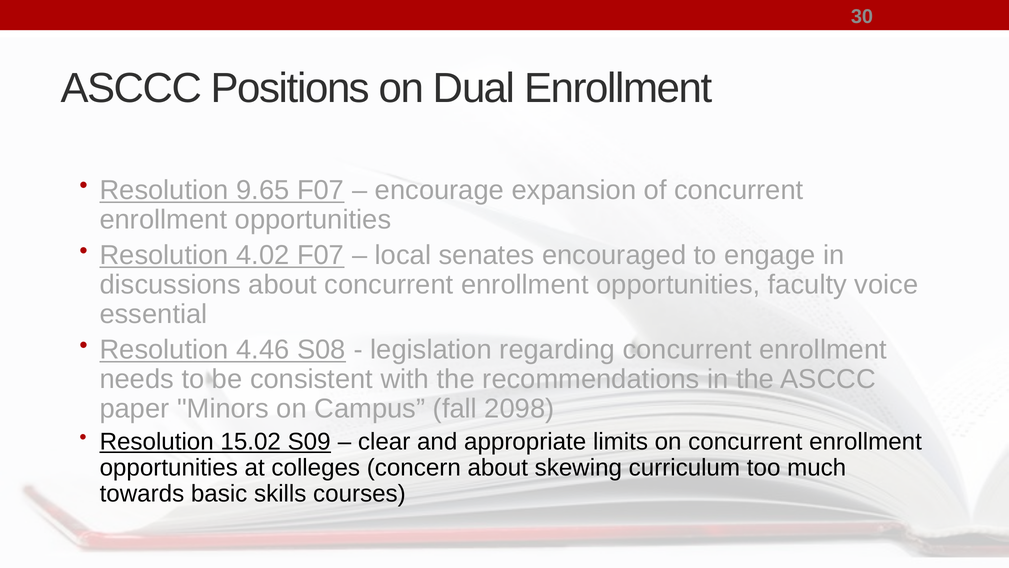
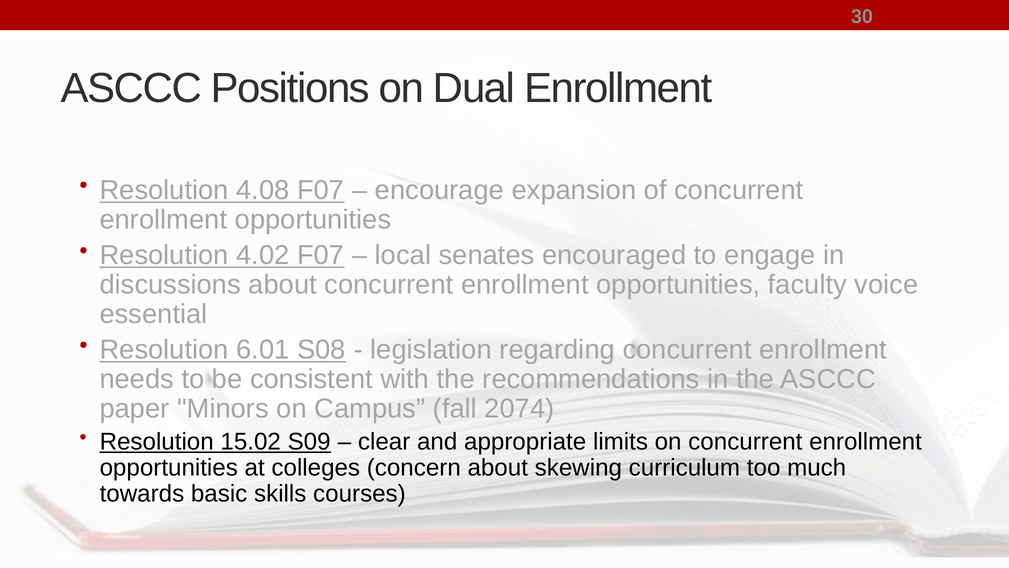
9.65: 9.65 -> 4.08 (263, 190)
4.46: 4.46 -> 6.01 (263, 350)
2098: 2098 -> 2074 (519, 409)
